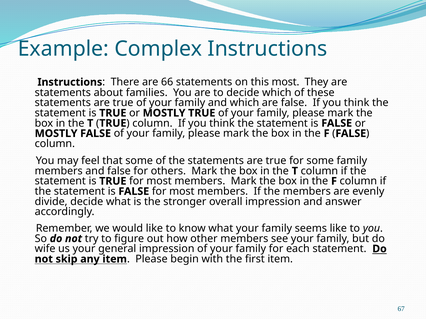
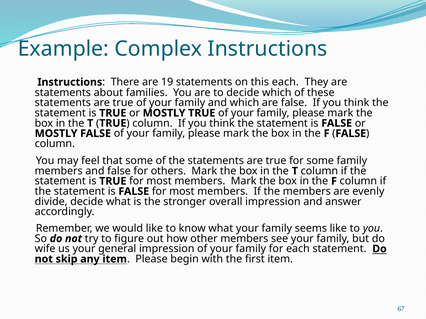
66: 66 -> 19 (167, 82)
this most: most -> each (285, 82)
